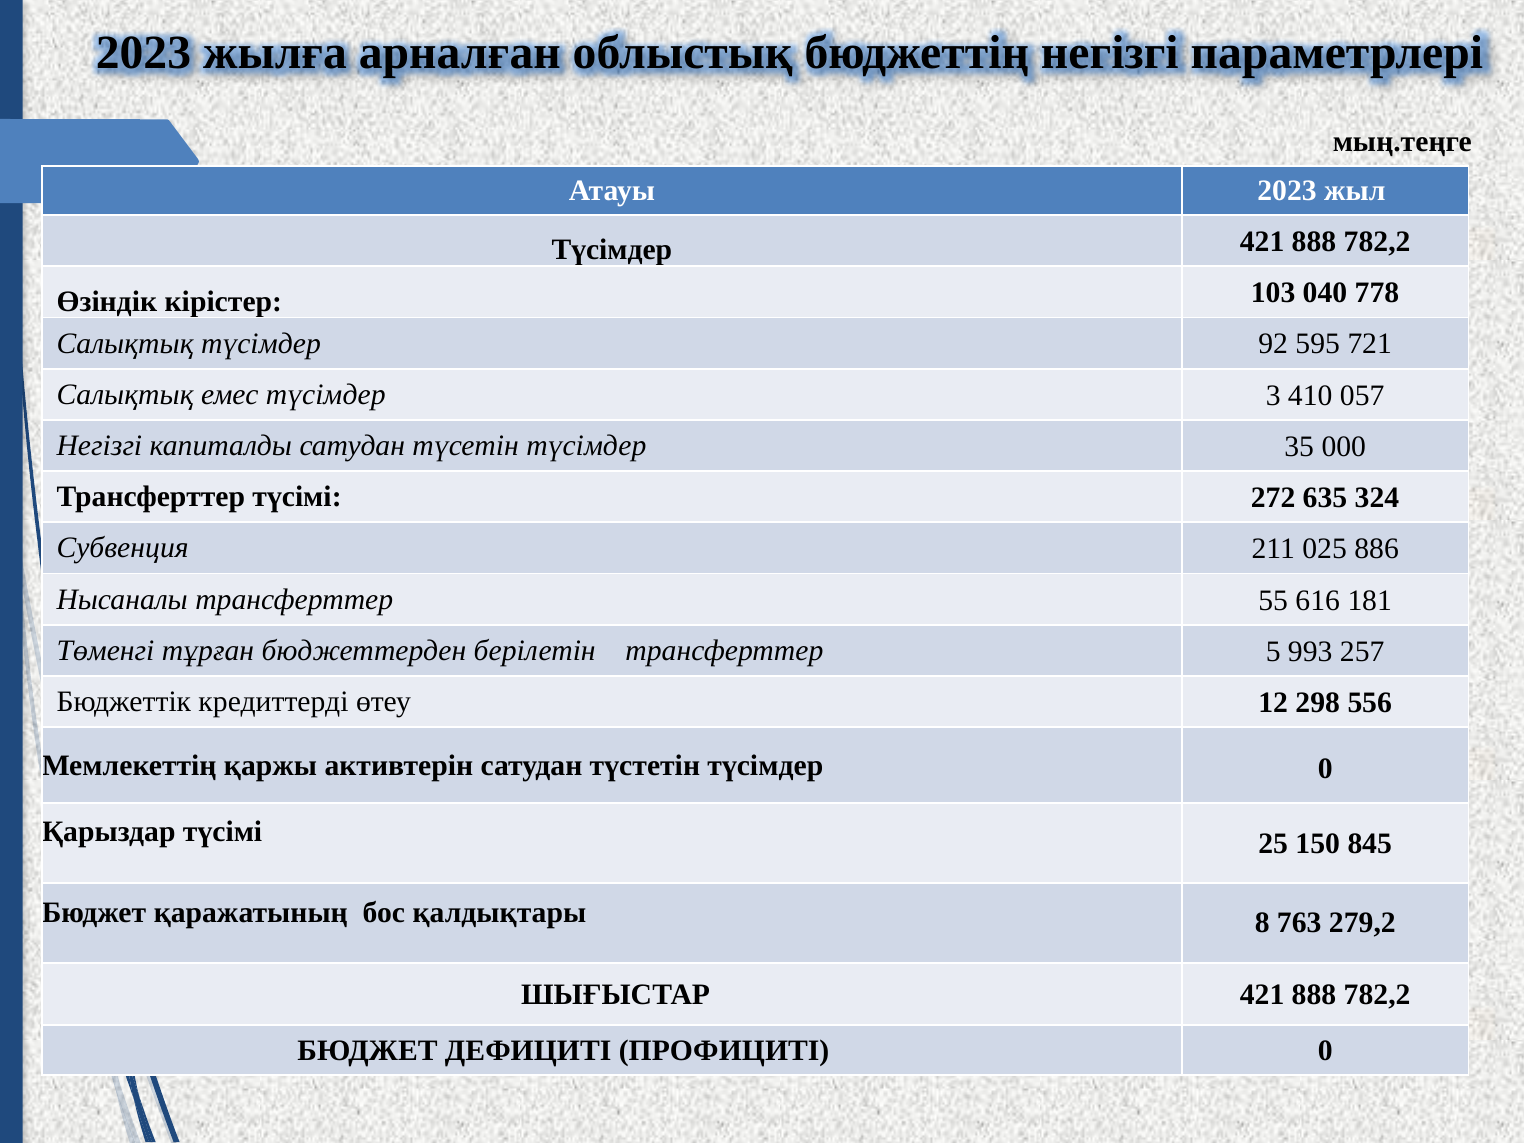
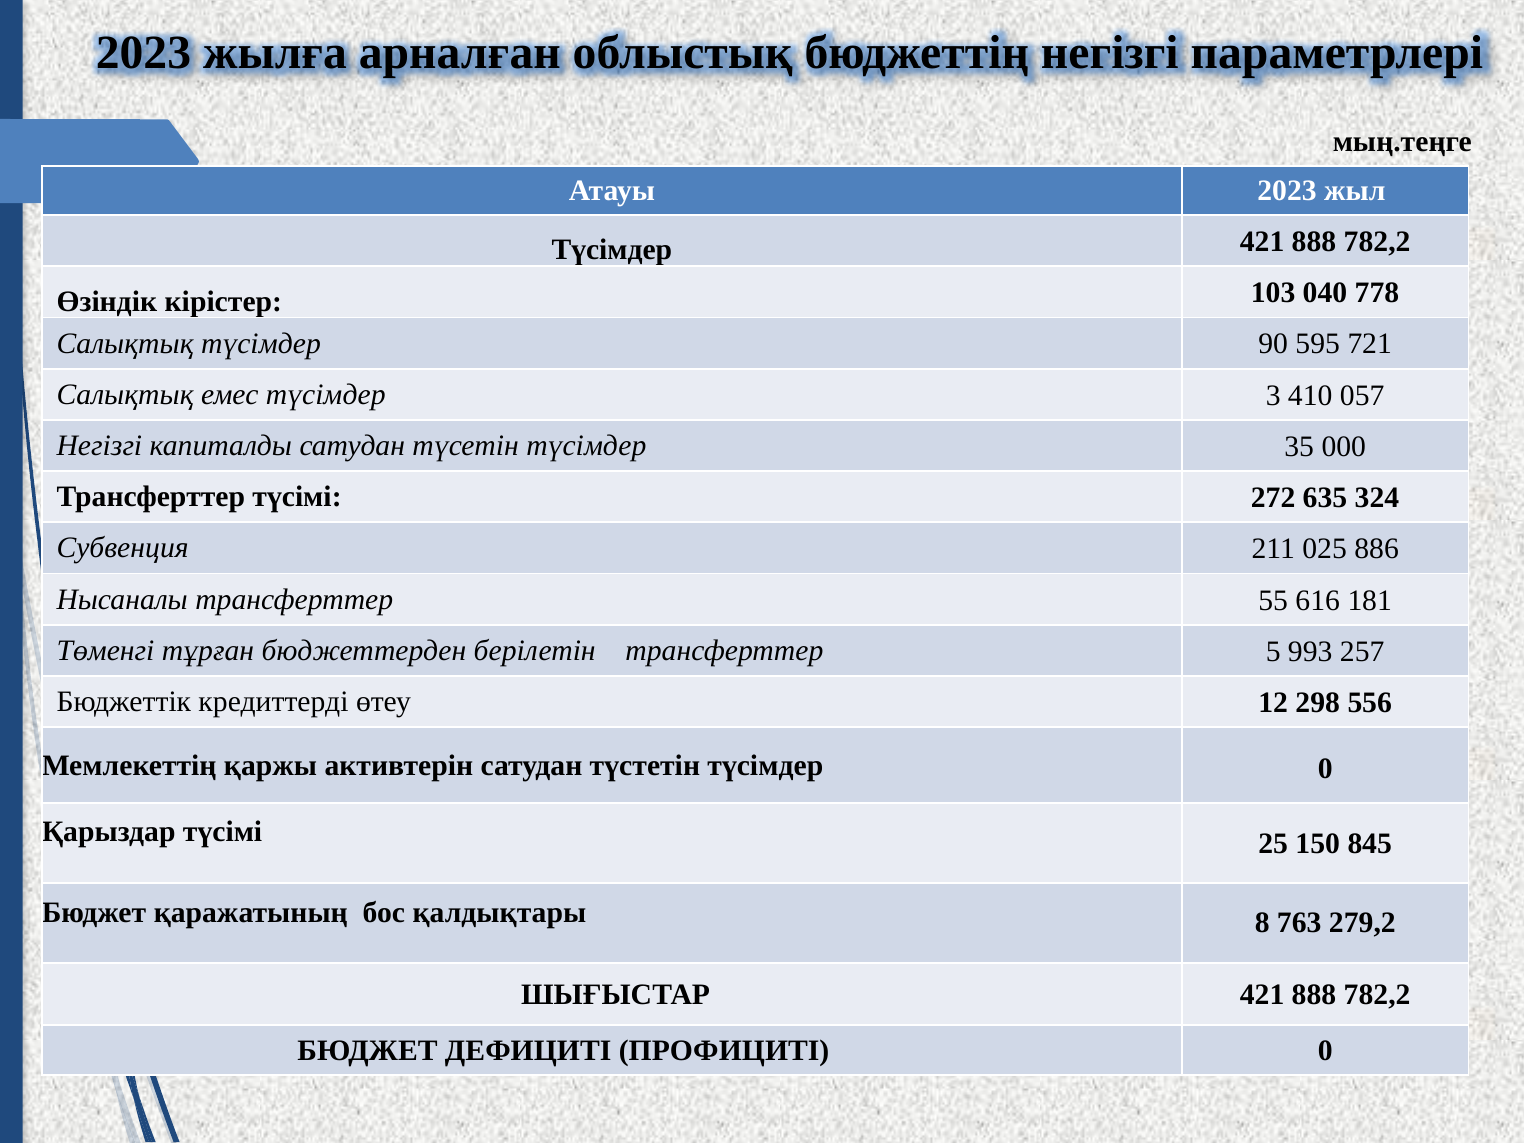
92: 92 -> 90 (1273, 344)
